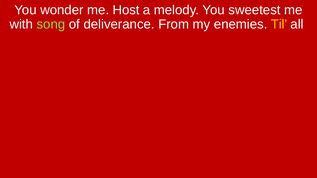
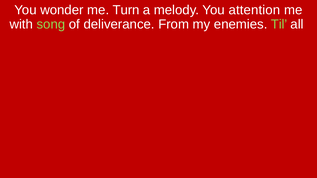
Host: Host -> Turn (126, 10)
sweetest: sweetest -> attention (254, 10)
Til colour: yellow -> light green (279, 24)
